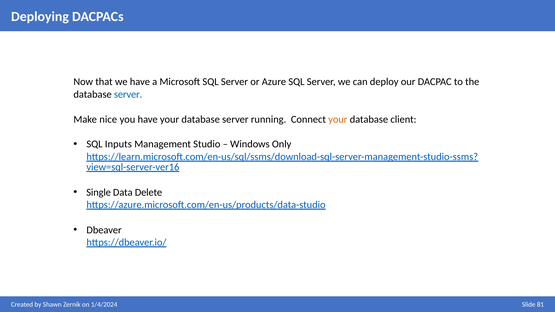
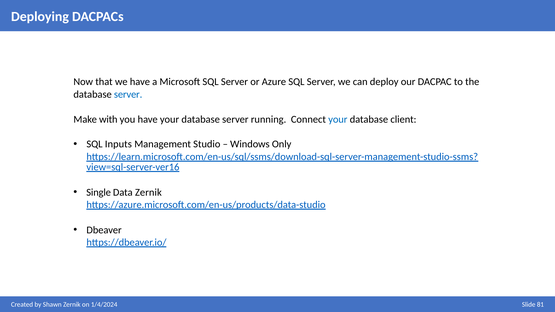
nice: nice -> with (108, 119)
your colour: orange -> blue (338, 119)
Data Delete: Delete -> Zernik (148, 192)
